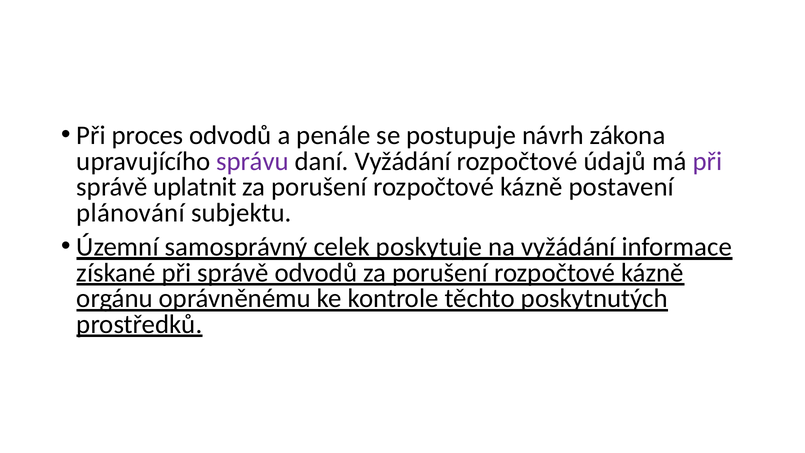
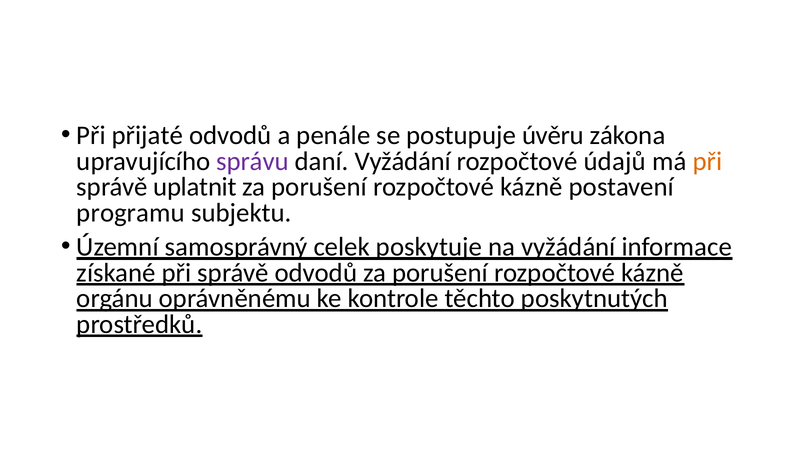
proces: proces -> přijaté (147, 135)
návrh: návrh -> úvěru (553, 135)
při colour: purple -> orange (707, 161)
plánování: plánování -> programu (131, 213)
